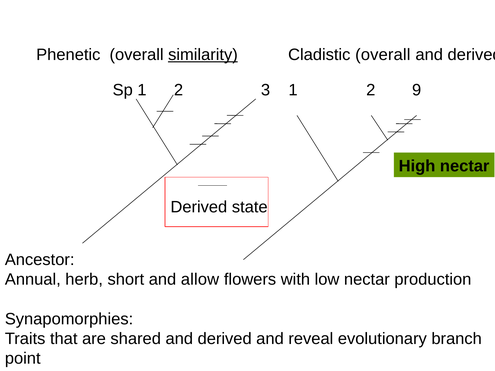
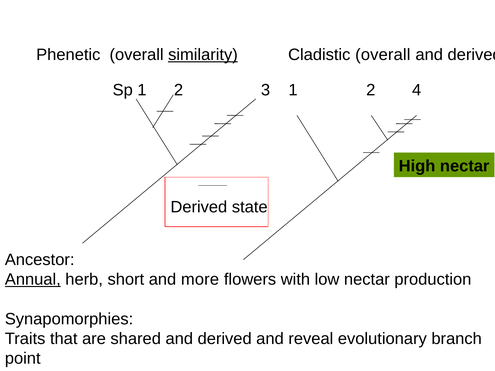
9: 9 -> 4 (417, 90)
Annual underline: none -> present (33, 280)
allow: allow -> more (200, 280)
